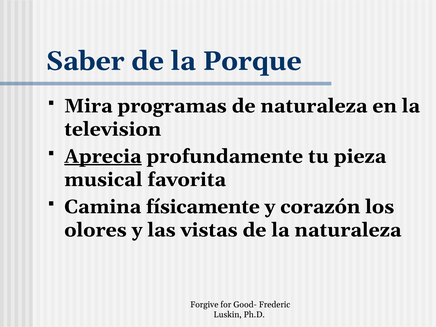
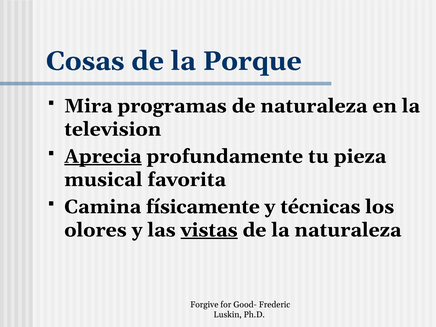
Saber: Saber -> Cosas (85, 61)
corazón: corazón -> técnicas (320, 207)
vistas underline: none -> present (209, 230)
